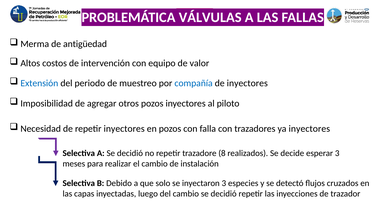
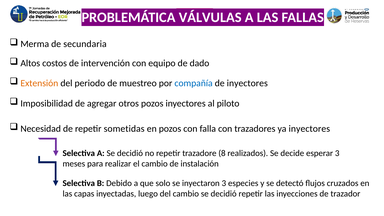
antigüedad: antigüedad -> secundaria (85, 44)
valor: valor -> dado (199, 63)
Extensión colour: blue -> orange (39, 83)
repetir inyectores: inyectores -> sometidas (124, 129)
